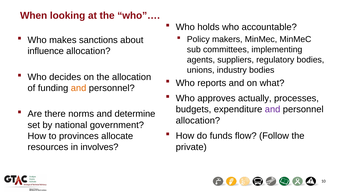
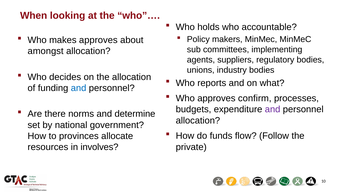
makes sanctions: sanctions -> approves (98, 40)
influence: influence -> amongst (46, 51)
and colour: orange -> blue (79, 88)
actually: actually -> confirm (255, 99)
